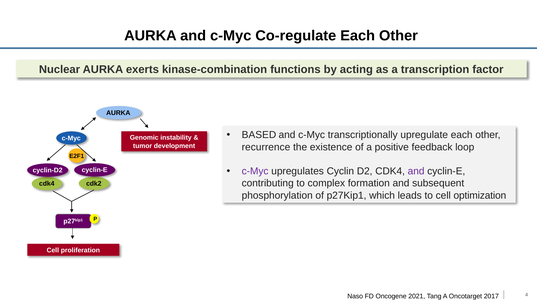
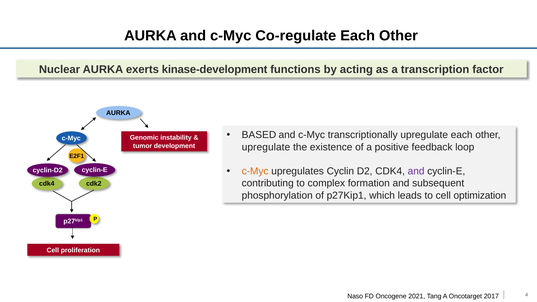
kinase-combination: kinase-combination -> kinase-development (215, 70)
recurrence: recurrence -> upregulate (266, 147)
c-Myc colour: purple -> orange (255, 171)
